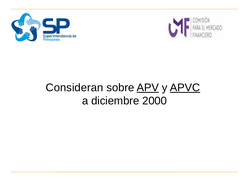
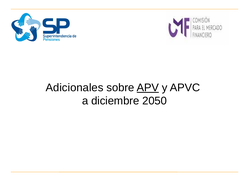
Consideran: Consideran -> Adicionales (75, 87)
APVC underline: present -> none (185, 87)
2000: 2000 -> 2050 (155, 101)
